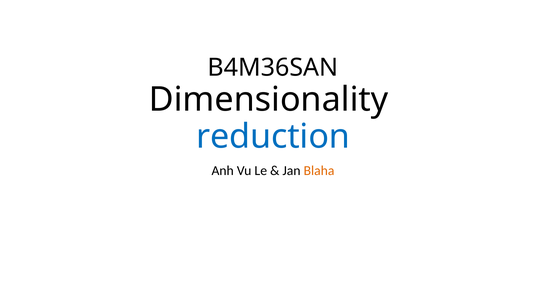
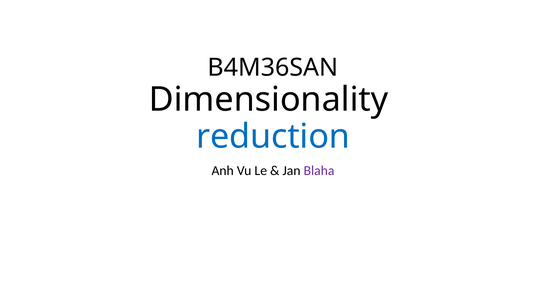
Blaha colour: orange -> purple (319, 171)
